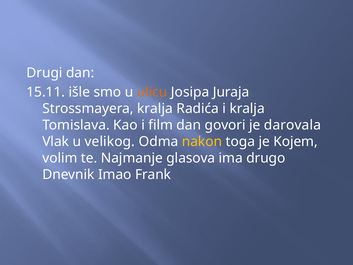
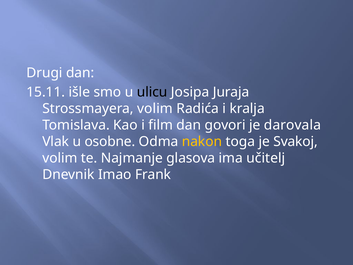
ulicu colour: orange -> black (152, 92)
Strossmayera kralja: kralja -> volim (155, 108)
velikog: velikog -> osobne (110, 141)
Kojem: Kojem -> Svakoj (296, 141)
drugo: drugo -> učitelj (266, 158)
